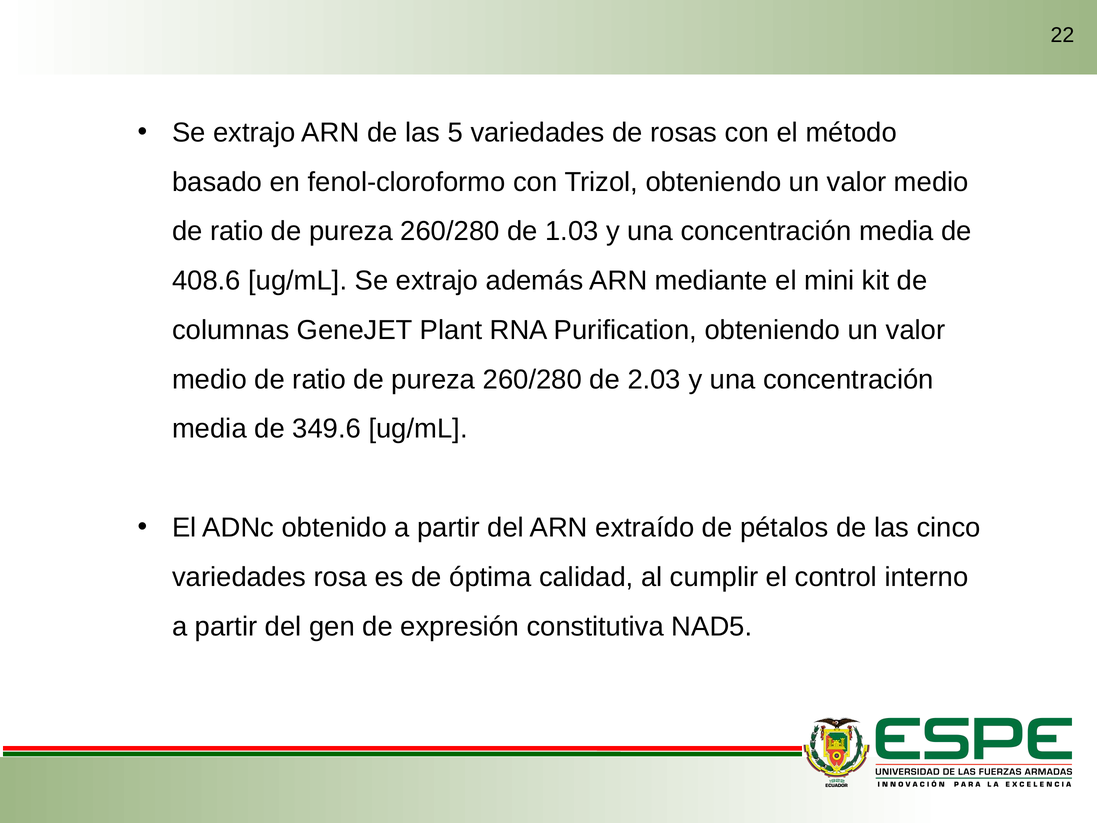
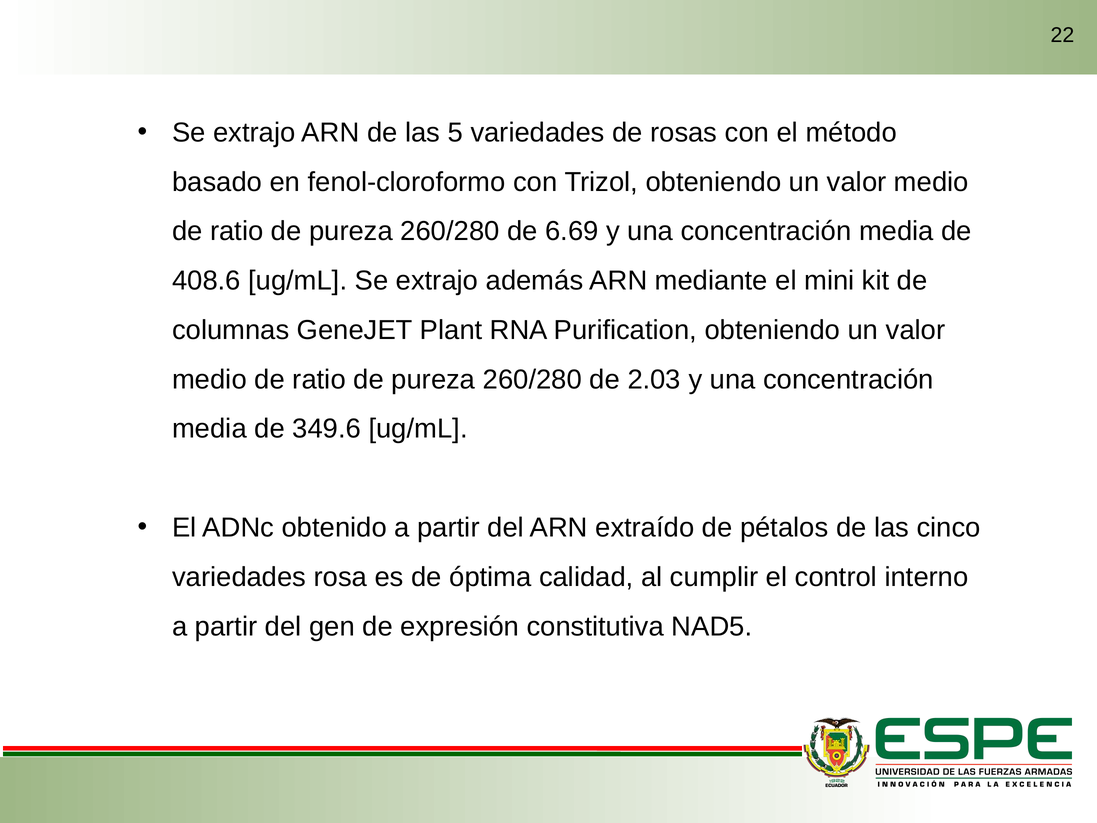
1.03: 1.03 -> 6.69 (572, 231)
